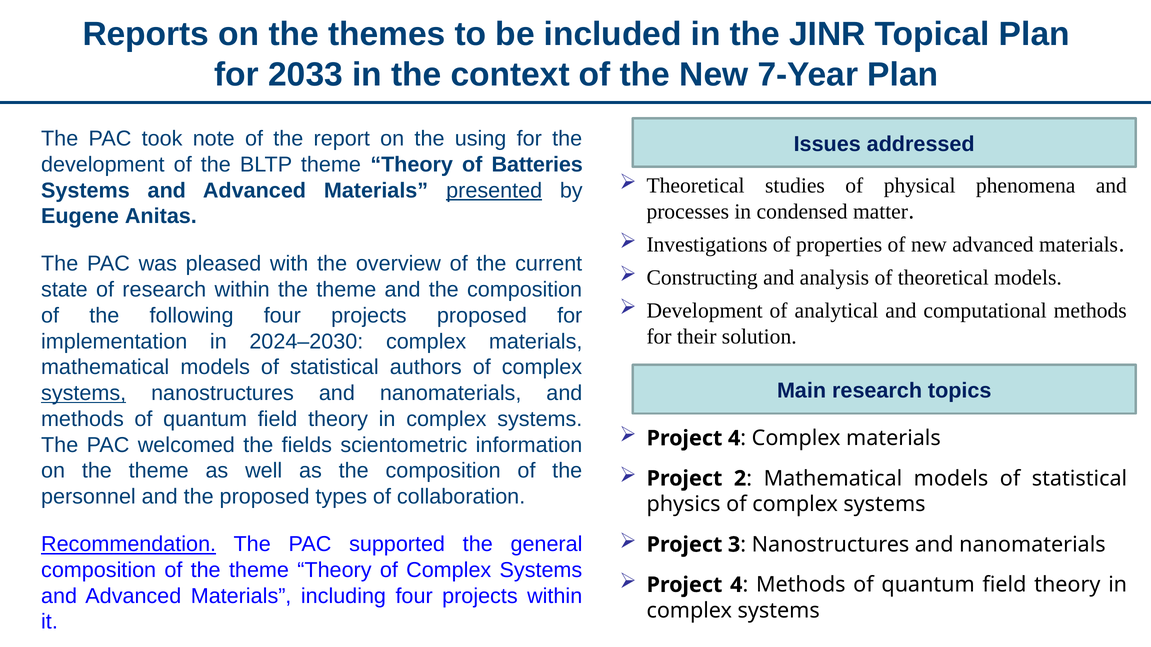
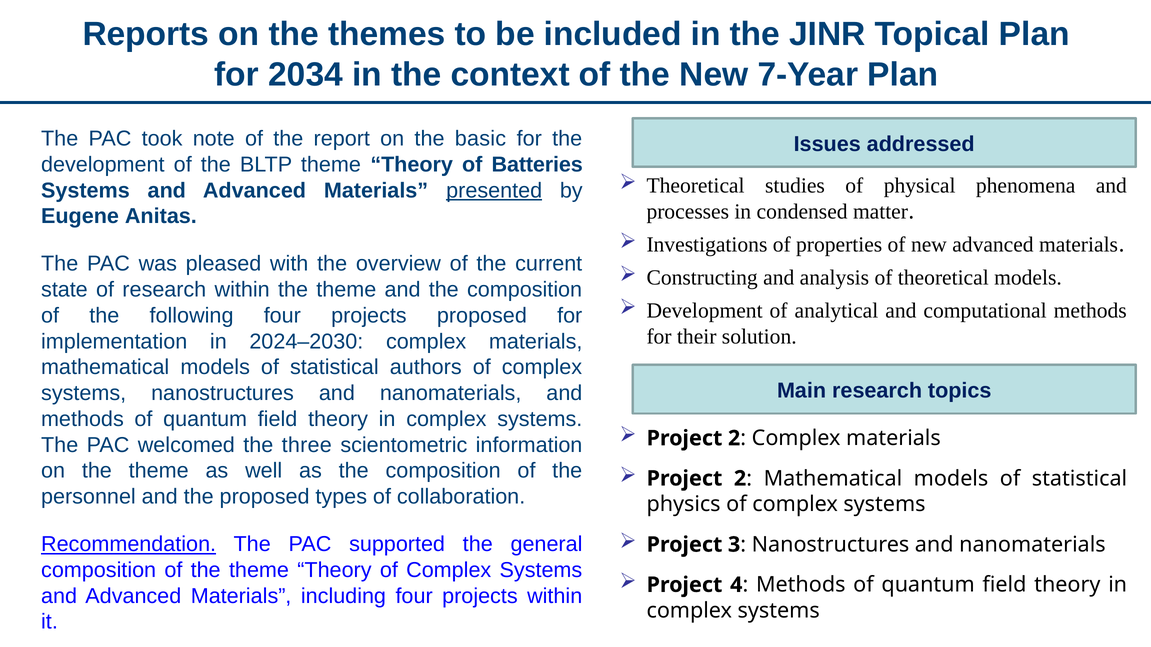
2033: 2033 -> 2034 (306, 74)
using: using -> basic (480, 139)
systems underline: present -> none (84, 393)
4: 4 -> 2 (734, 439)
fields: fields -> three (307, 445)
